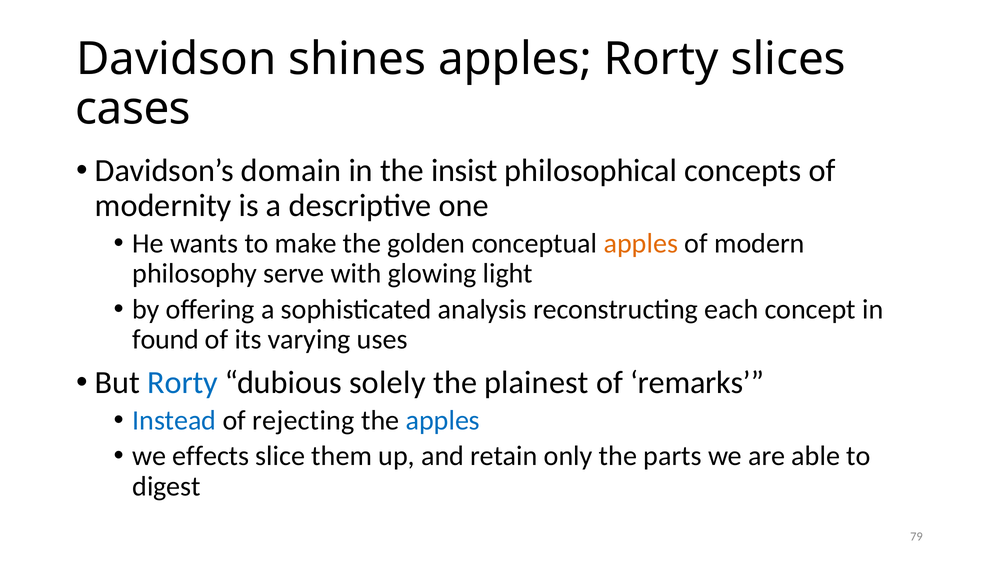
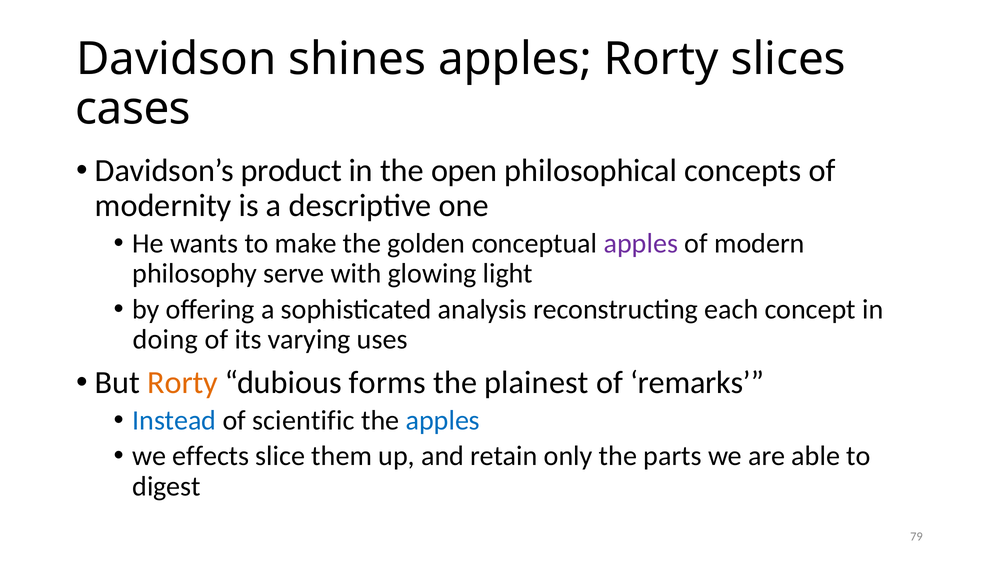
domain: domain -> product (291, 171)
insist: insist -> open (464, 171)
apples colour: orange -> purple (641, 243)
found: found -> doing (165, 340)
Rorty colour: blue -> orange (183, 383)
solely: solely -> forms (387, 383)
rejecting: rejecting -> scientific (303, 420)
